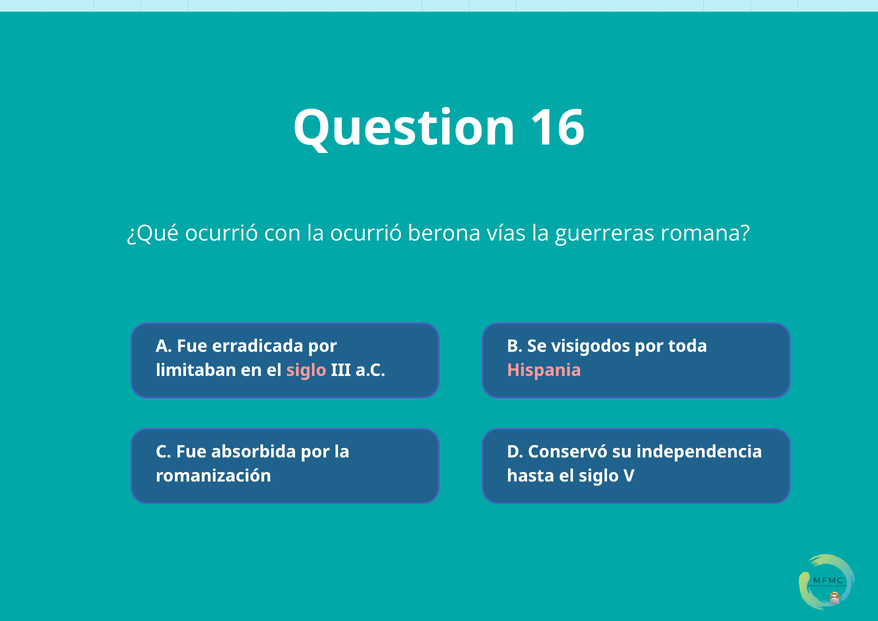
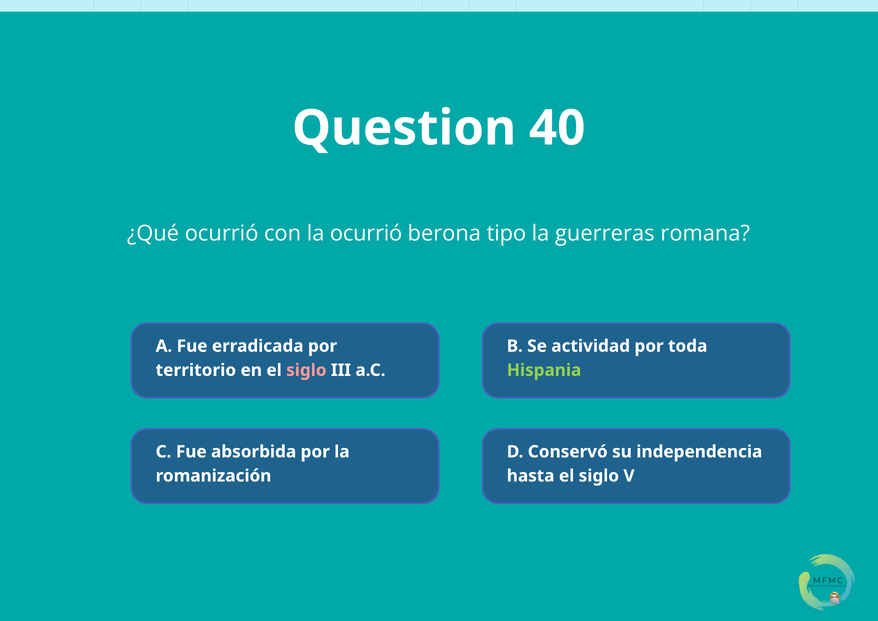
16: 16 -> 40 (557, 128)
vías: vías -> tipo (506, 233)
visigodos: visigodos -> actividad (591, 346)
limitaban: limitaban -> territorio (196, 370)
Hispania colour: pink -> light green (544, 370)
